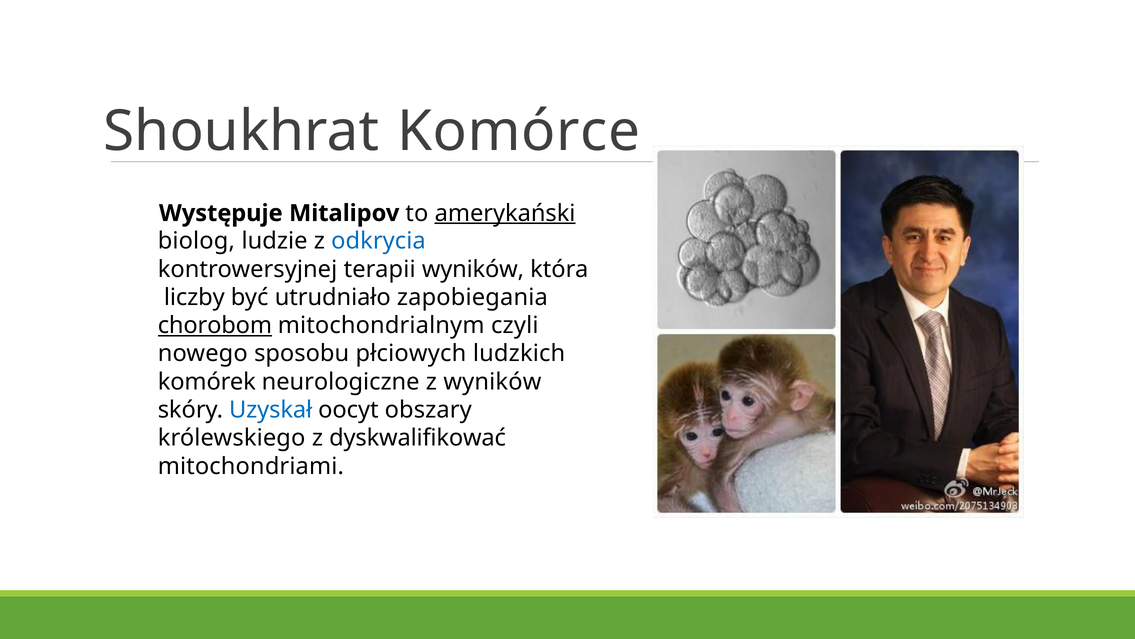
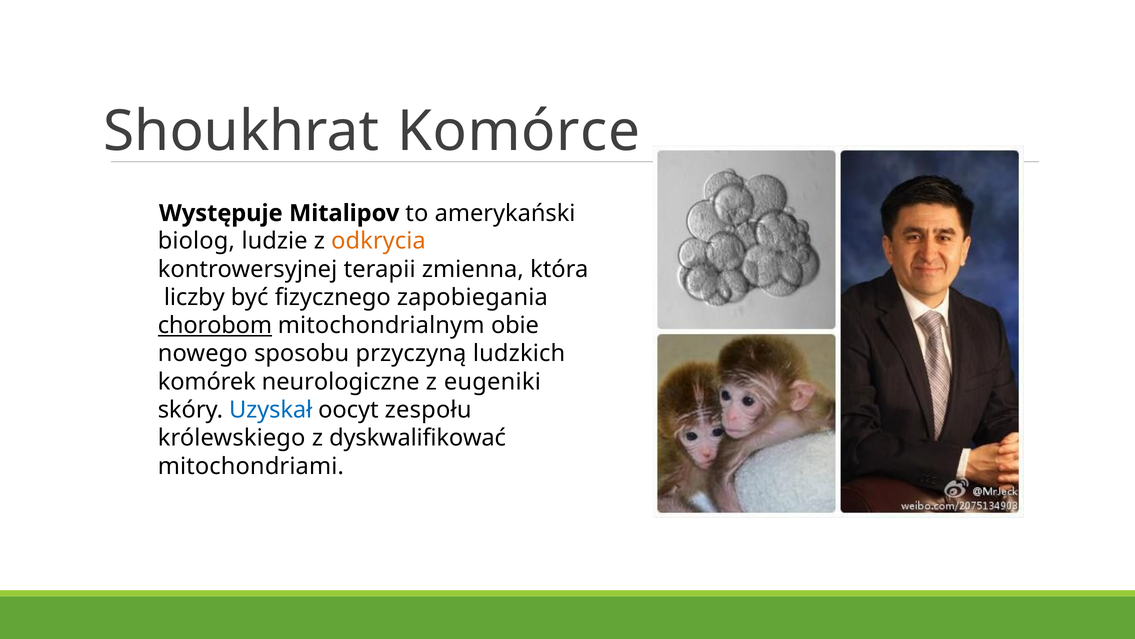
amerykański underline: present -> none (505, 213)
odkrycia colour: blue -> orange (378, 241)
terapii wyników: wyników -> zmienna (473, 269)
utrudniało: utrudniało -> fizycznego (333, 297)
czyli: czyli -> obie (515, 325)
płciowych: płciowych -> przyczyną (411, 353)
z wyników: wyników -> eugeniki (492, 381)
obszary: obszary -> zespołu (428, 410)
